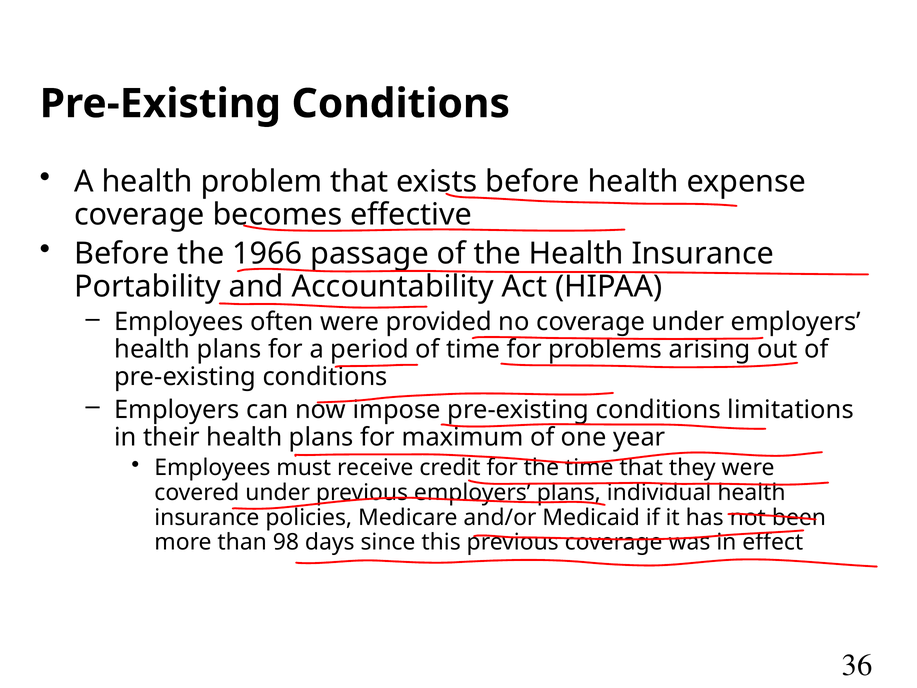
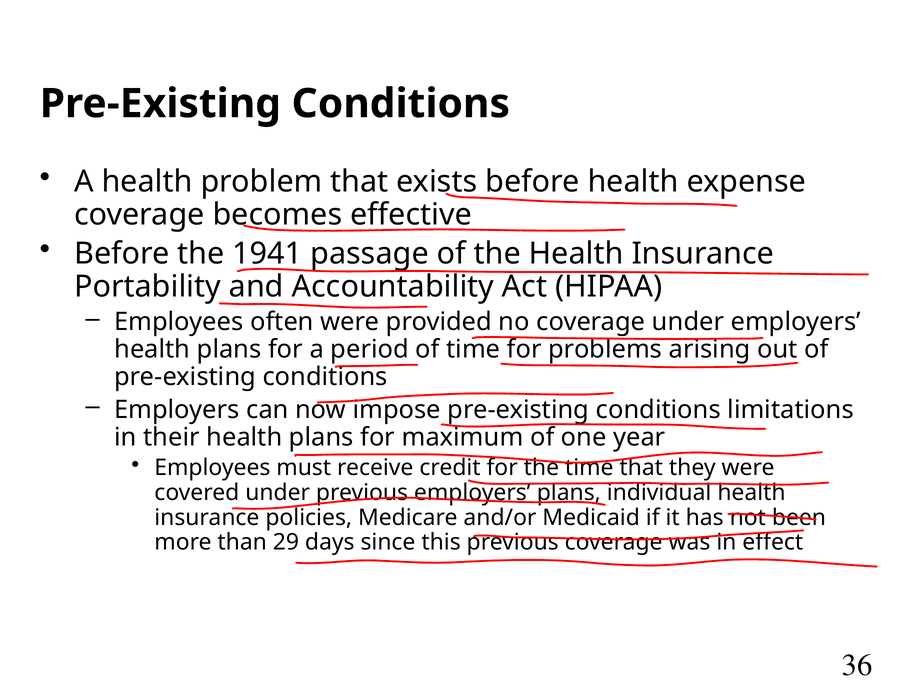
1966: 1966 -> 1941 (267, 253)
98: 98 -> 29 (286, 542)
